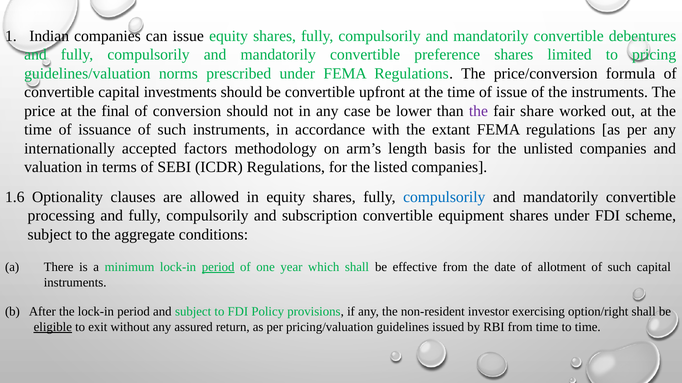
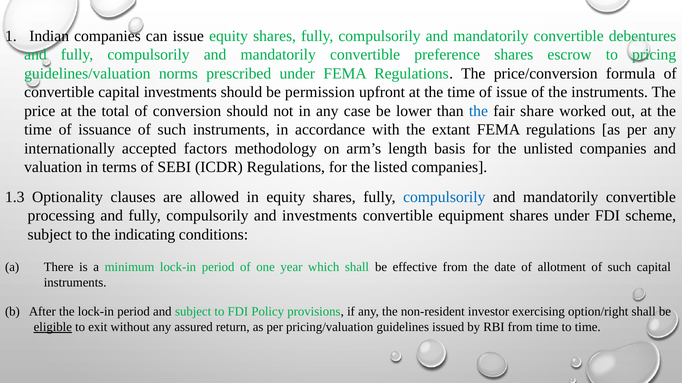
limited: limited -> escrow (570, 55)
be convertible: convertible -> permission (320, 92)
final: final -> total (115, 111)
the colour: purple -> blue (478, 111)
1.6: 1.6 -> 1.3 (15, 197)
and subscription: subscription -> investments (320, 216)
aggregate: aggregate -> indicating (145, 235)
period underline: present -> none (218, 267)
